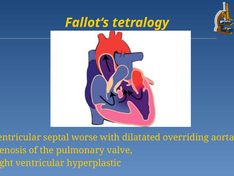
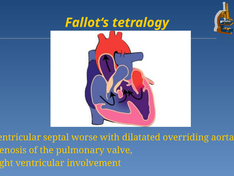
hyperplastic: hyperplastic -> involvement (94, 163)
